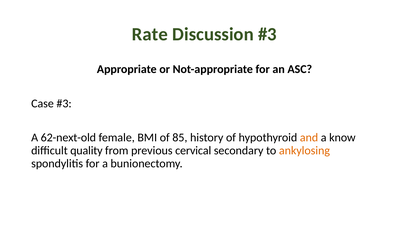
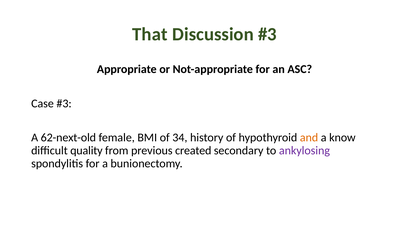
Rate: Rate -> That (150, 34)
85: 85 -> 34 (180, 138)
cervical: cervical -> created (193, 151)
ankylosing colour: orange -> purple (304, 151)
